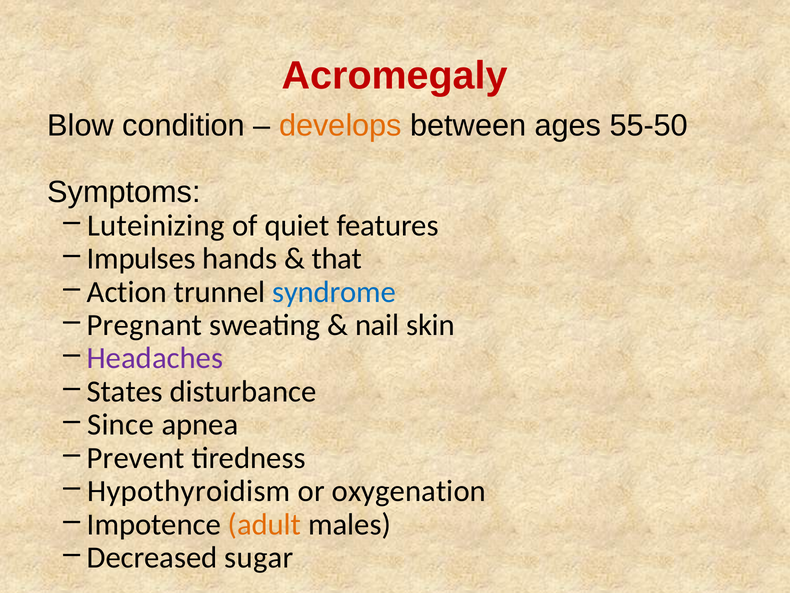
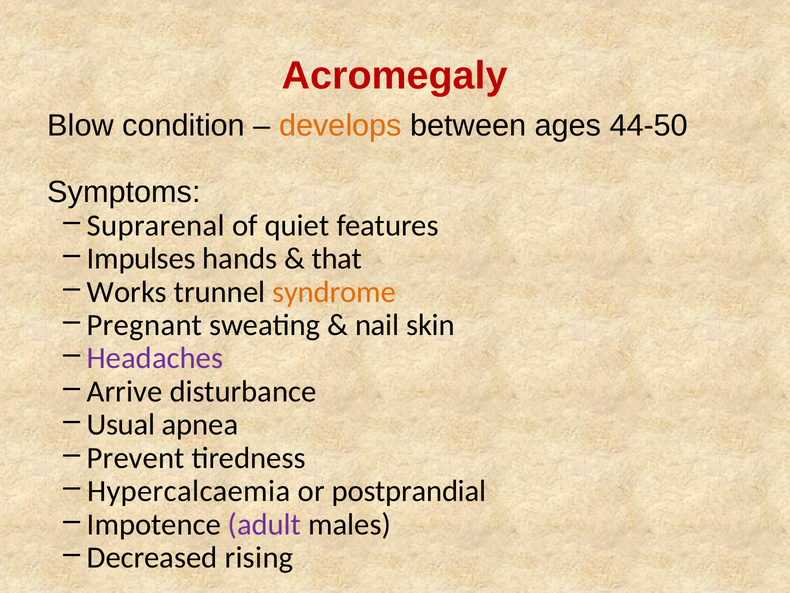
55-50: 55-50 -> 44-50 (649, 126)
Luteinizing: Luteinizing -> Suprarenal (156, 225)
Action: Action -> Works (127, 292)
syndrome colour: blue -> orange (334, 292)
States: States -> Arrive (125, 391)
Since: Since -> Usual (121, 424)
Hypothyroidism: Hypothyroidism -> Hypercalcaemia (189, 491)
oxygenation: oxygenation -> postprandial (409, 491)
adult colour: orange -> purple (264, 524)
sugar: sugar -> rising (259, 557)
